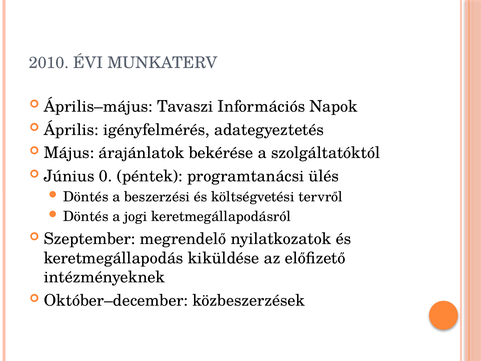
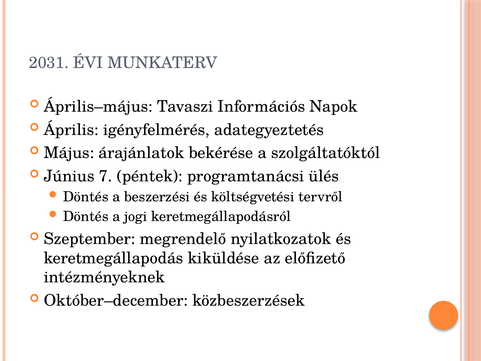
2010: 2010 -> 2031 (49, 63)
0: 0 -> 7 (106, 176)
